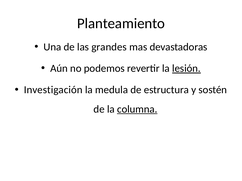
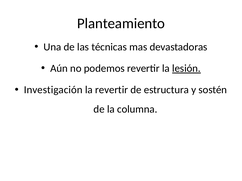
grandes: grandes -> técnicas (109, 47)
la medula: medula -> revertir (112, 90)
columna underline: present -> none (137, 109)
